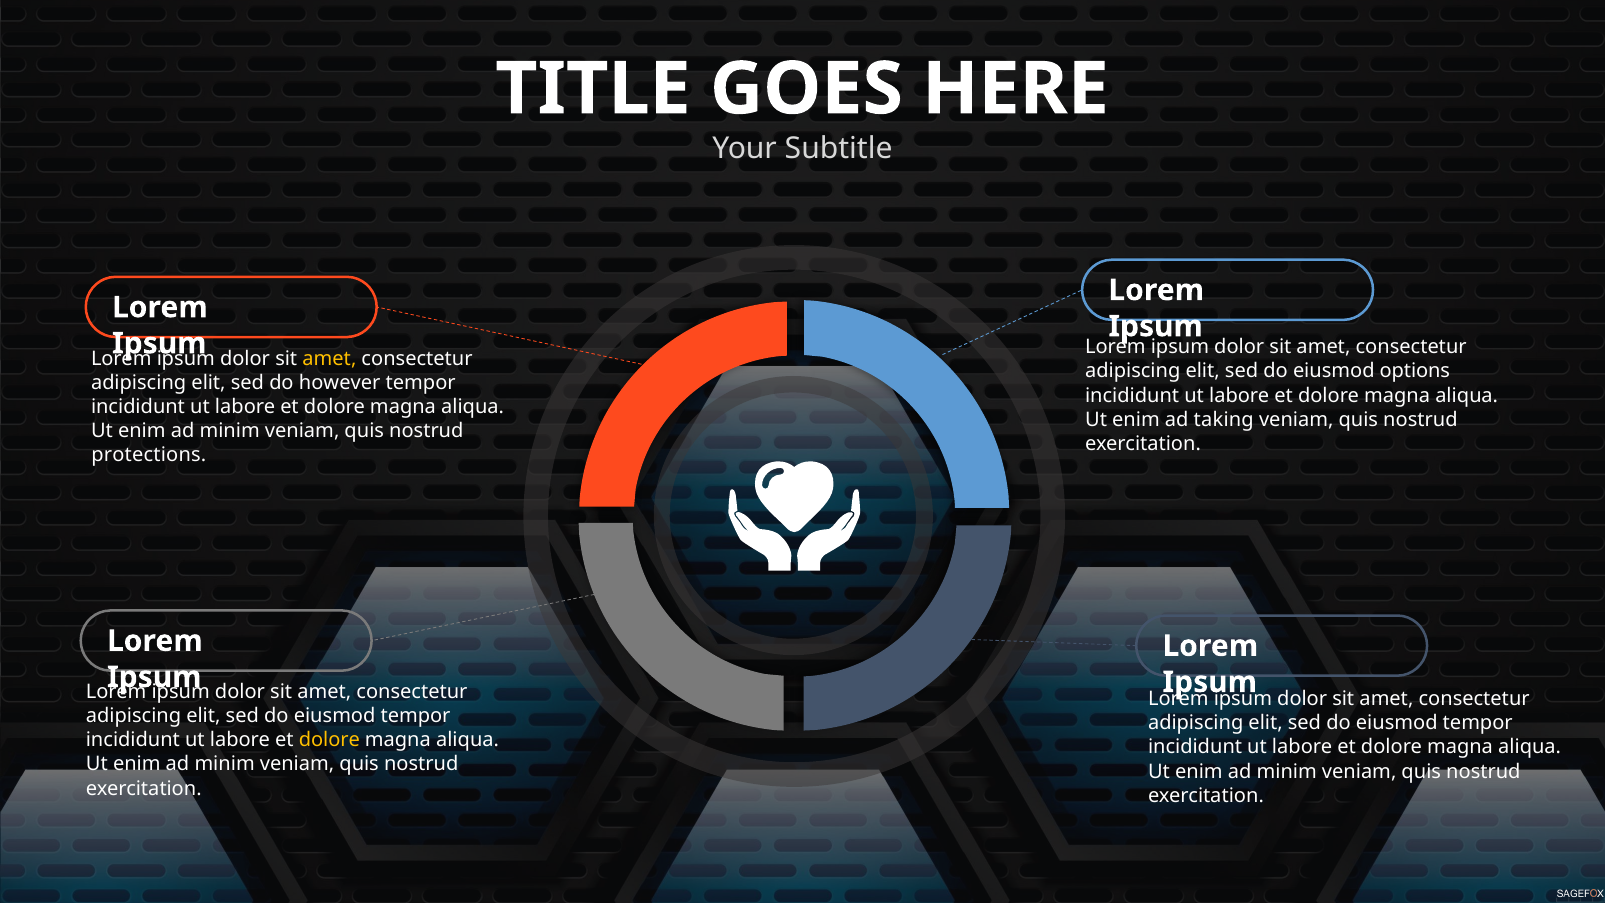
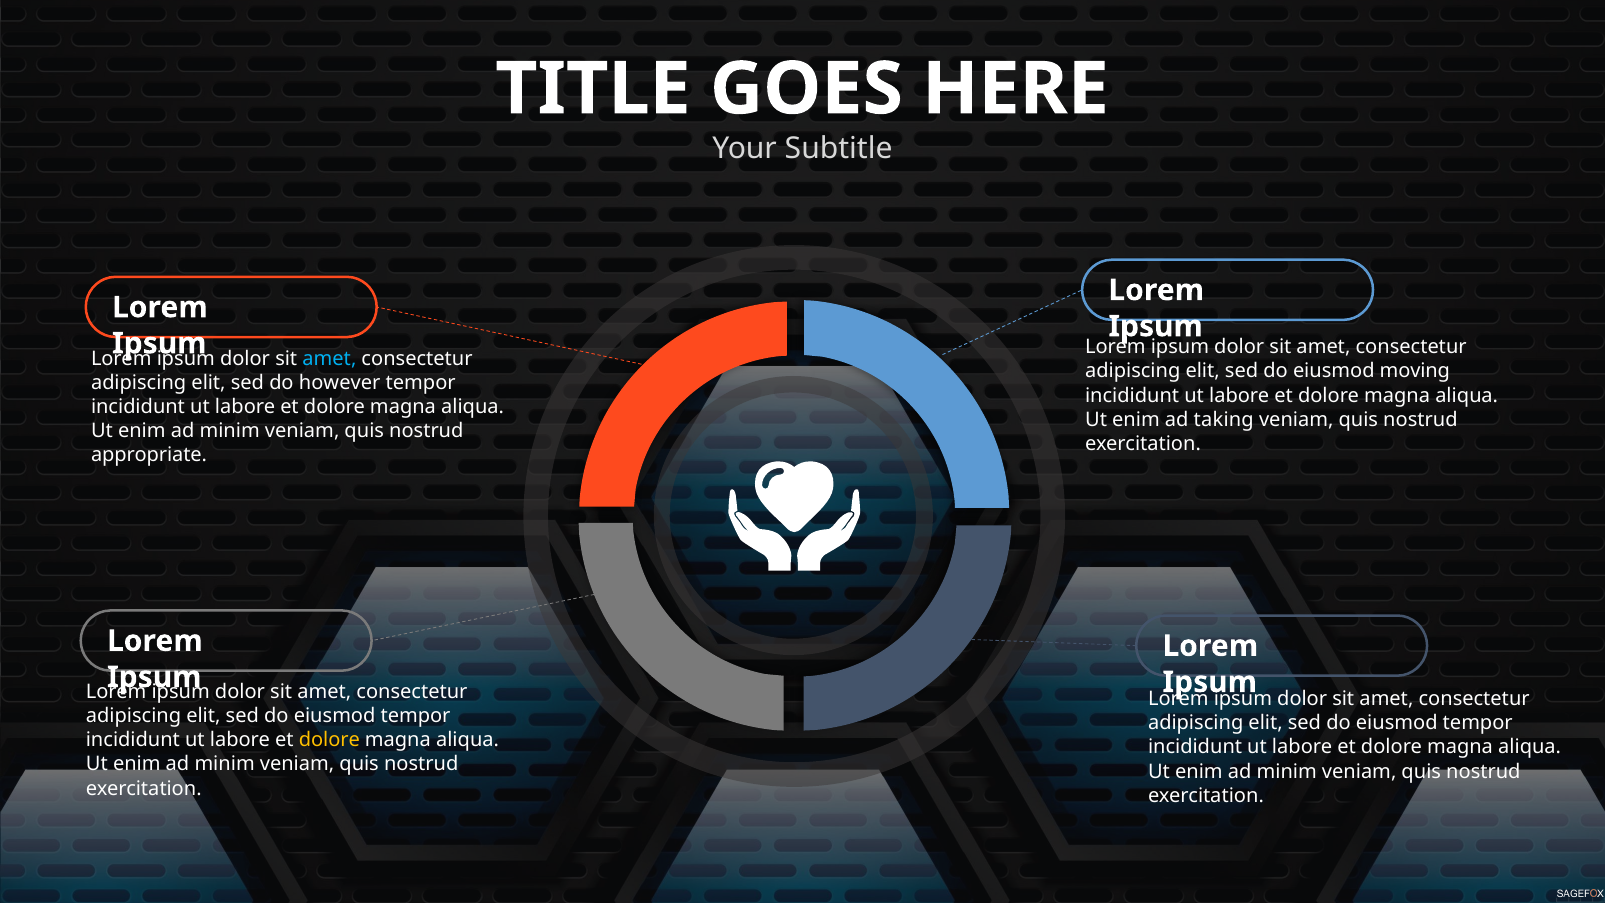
amet colour: yellow -> light blue (329, 358)
options: options -> moving (1415, 371)
protections: protections -> appropriate (149, 455)
